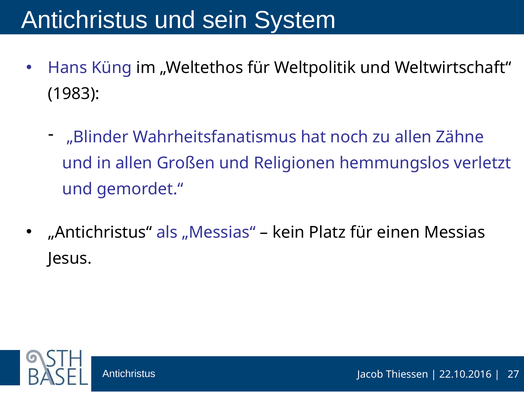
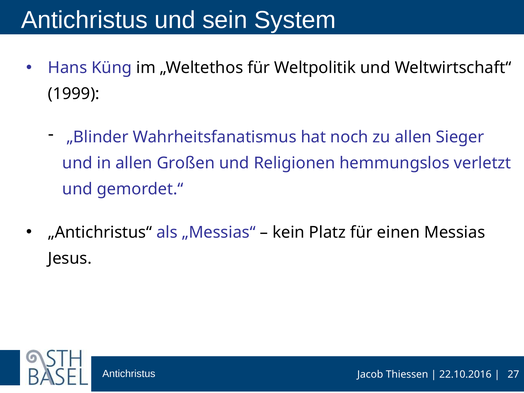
1983: 1983 -> 1999 (74, 94)
Zähne: Zähne -> Sieger (460, 137)
